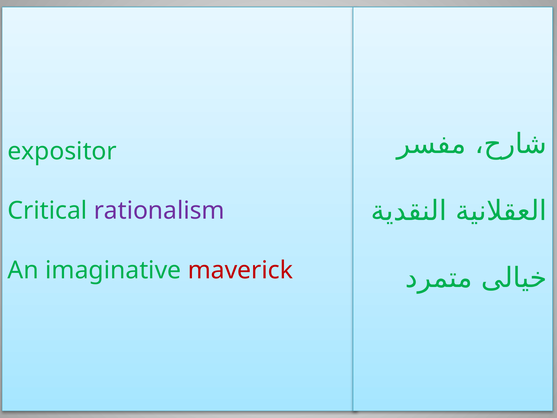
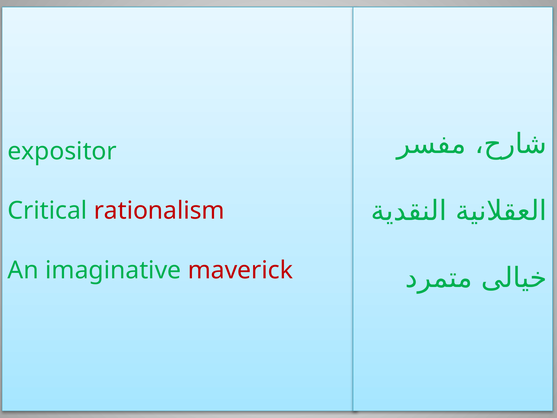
rationalism colour: purple -> red (159, 211)
